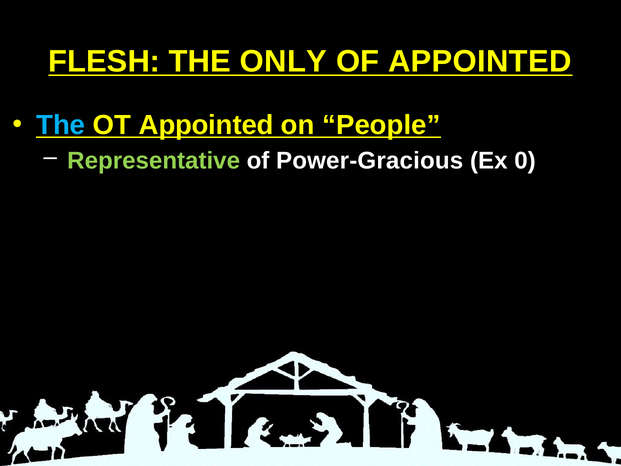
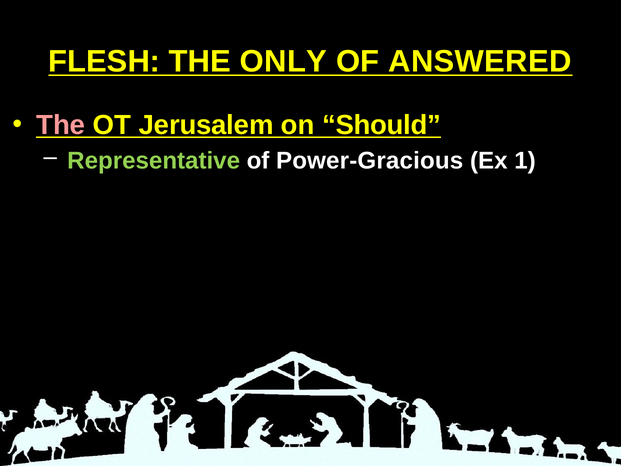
OF APPOINTED: APPOINTED -> ANSWERED (480, 62)
The colour: light blue -> pink (61, 125)
OT Appointed: Appointed -> Jerusalem (206, 125)
People: People -> Should (382, 125)
0: 0 -> 1 (525, 161)
